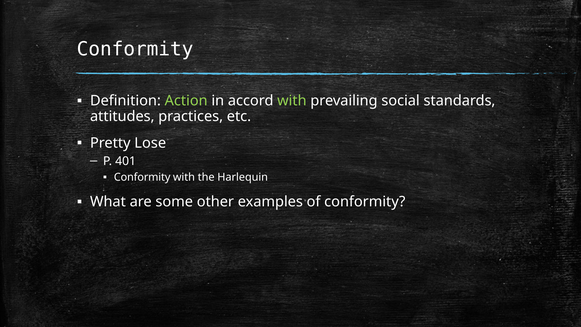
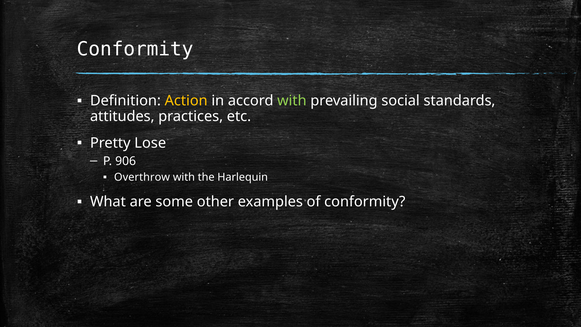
Action colour: light green -> yellow (186, 101)
401: 401 -> 906 (126, 161)
Conformity: Conformity -> Overthrow (142, 177)
